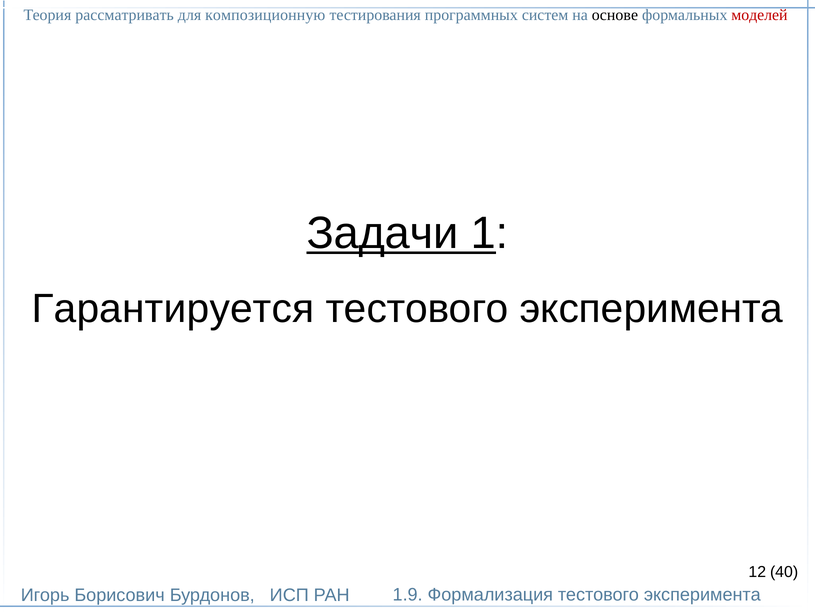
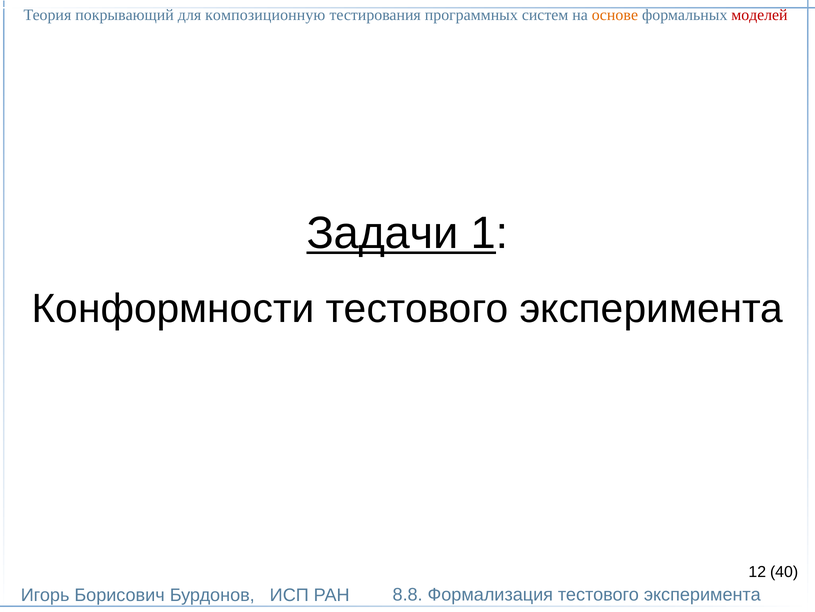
рассматривать: рассматривать -> покрывающий (125, 15)
основе colour: black -> orange (615, 15)
Гарантируется: Гарантируется -> Конформности (173, 309)
1.9: 1.9 -> 8.8 (408, 594)
